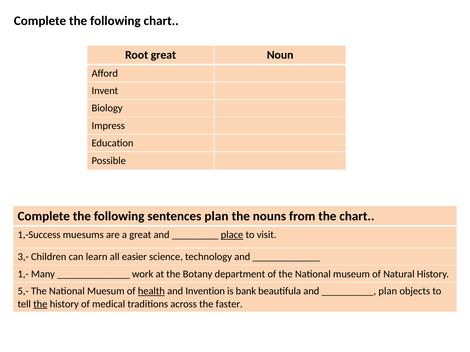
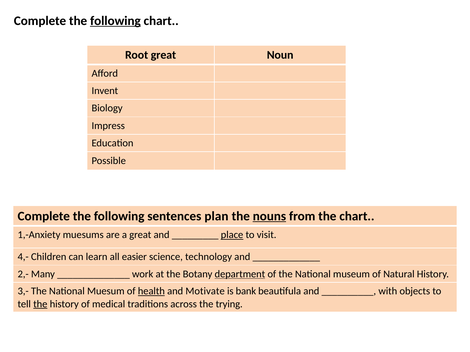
following underline: none -> present (115, 21)
nouns underline: none -> present (269, 216)
1,-Success: 1,-Success -> 1,-Anxiety (39, 235)
3,-: 3,- -> 4,- (23, 257)
1,-: 1,- -> 2,- (23, 274)
department underline: none -> present (240, 274)
5,-: 5,- -> 3,- (23, 292)
Invention: Invention -> Motivate (205, 292)
plan: plan -> with (388, 292)
faster: faster -> trying (229, 304)
